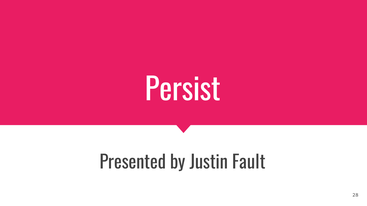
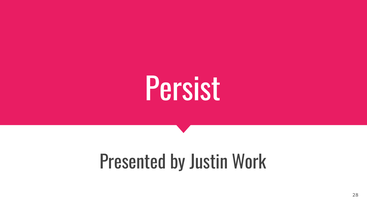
Fault: Fault -> Work (249, 163)
